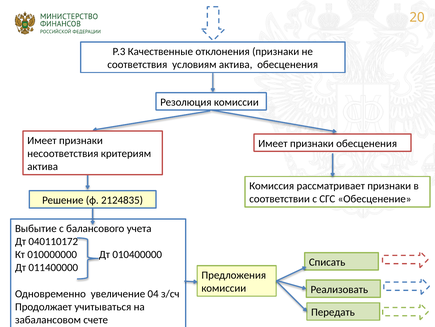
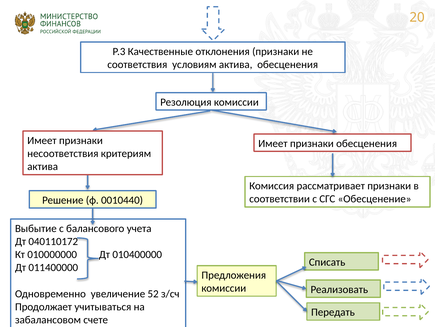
2124835: 2124835 -> 0010440 (122, 200)
04: 04 -> 52 (153, 293)
